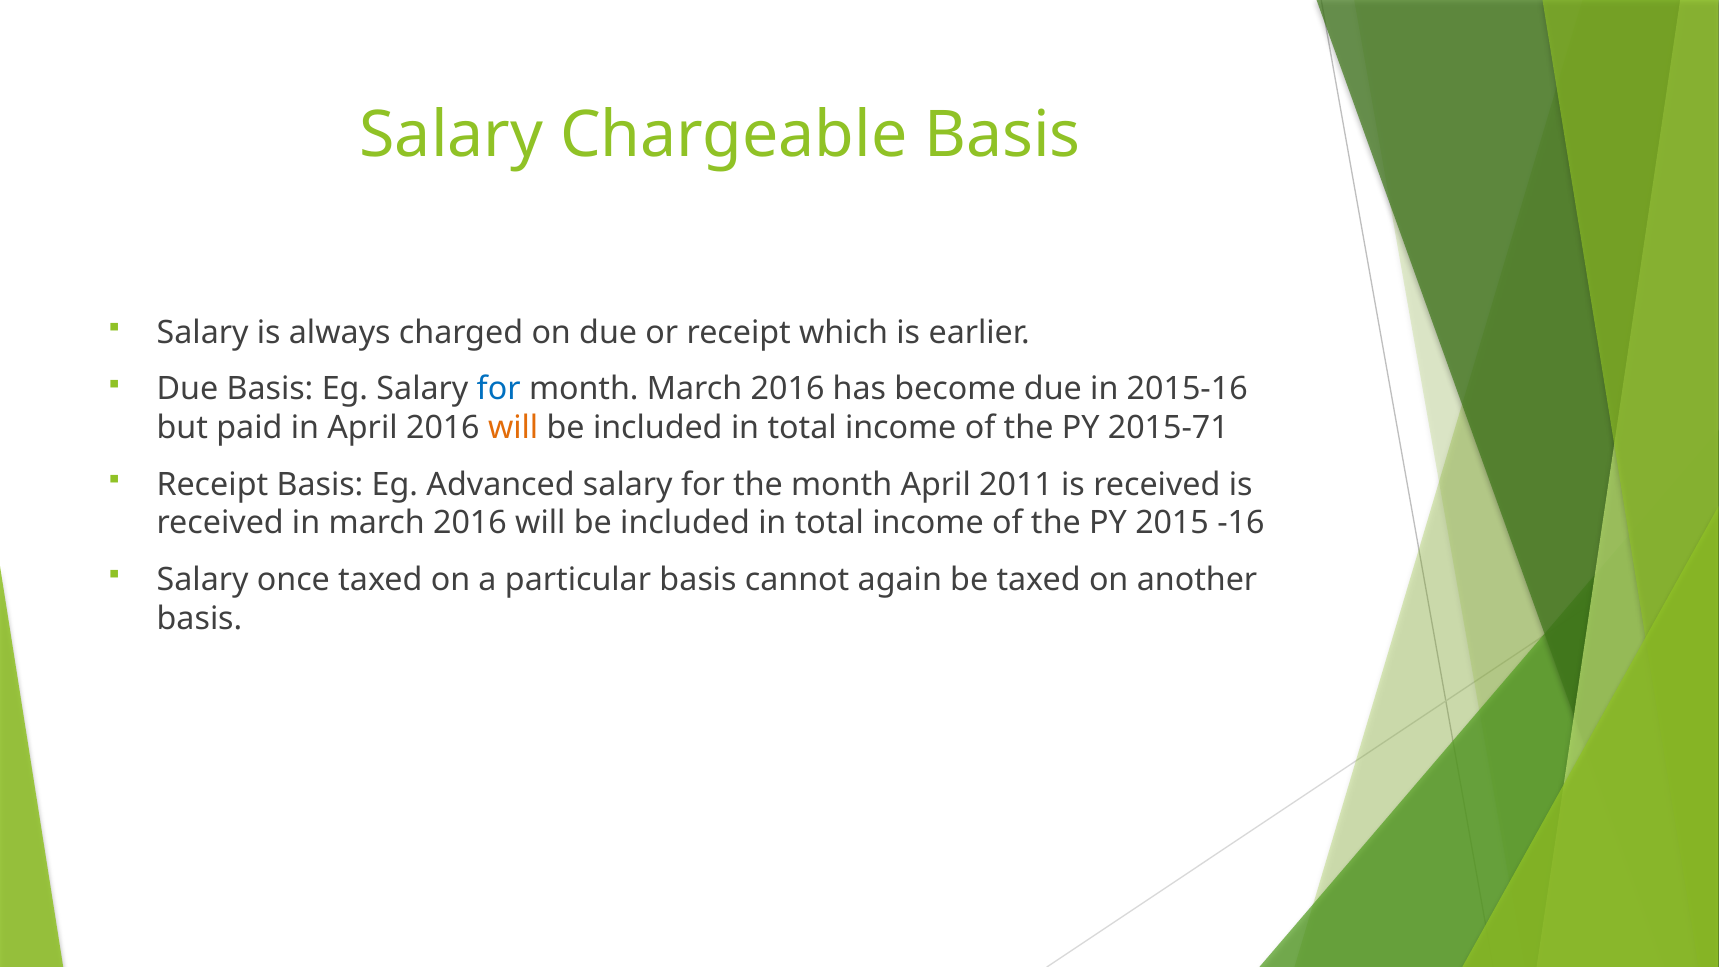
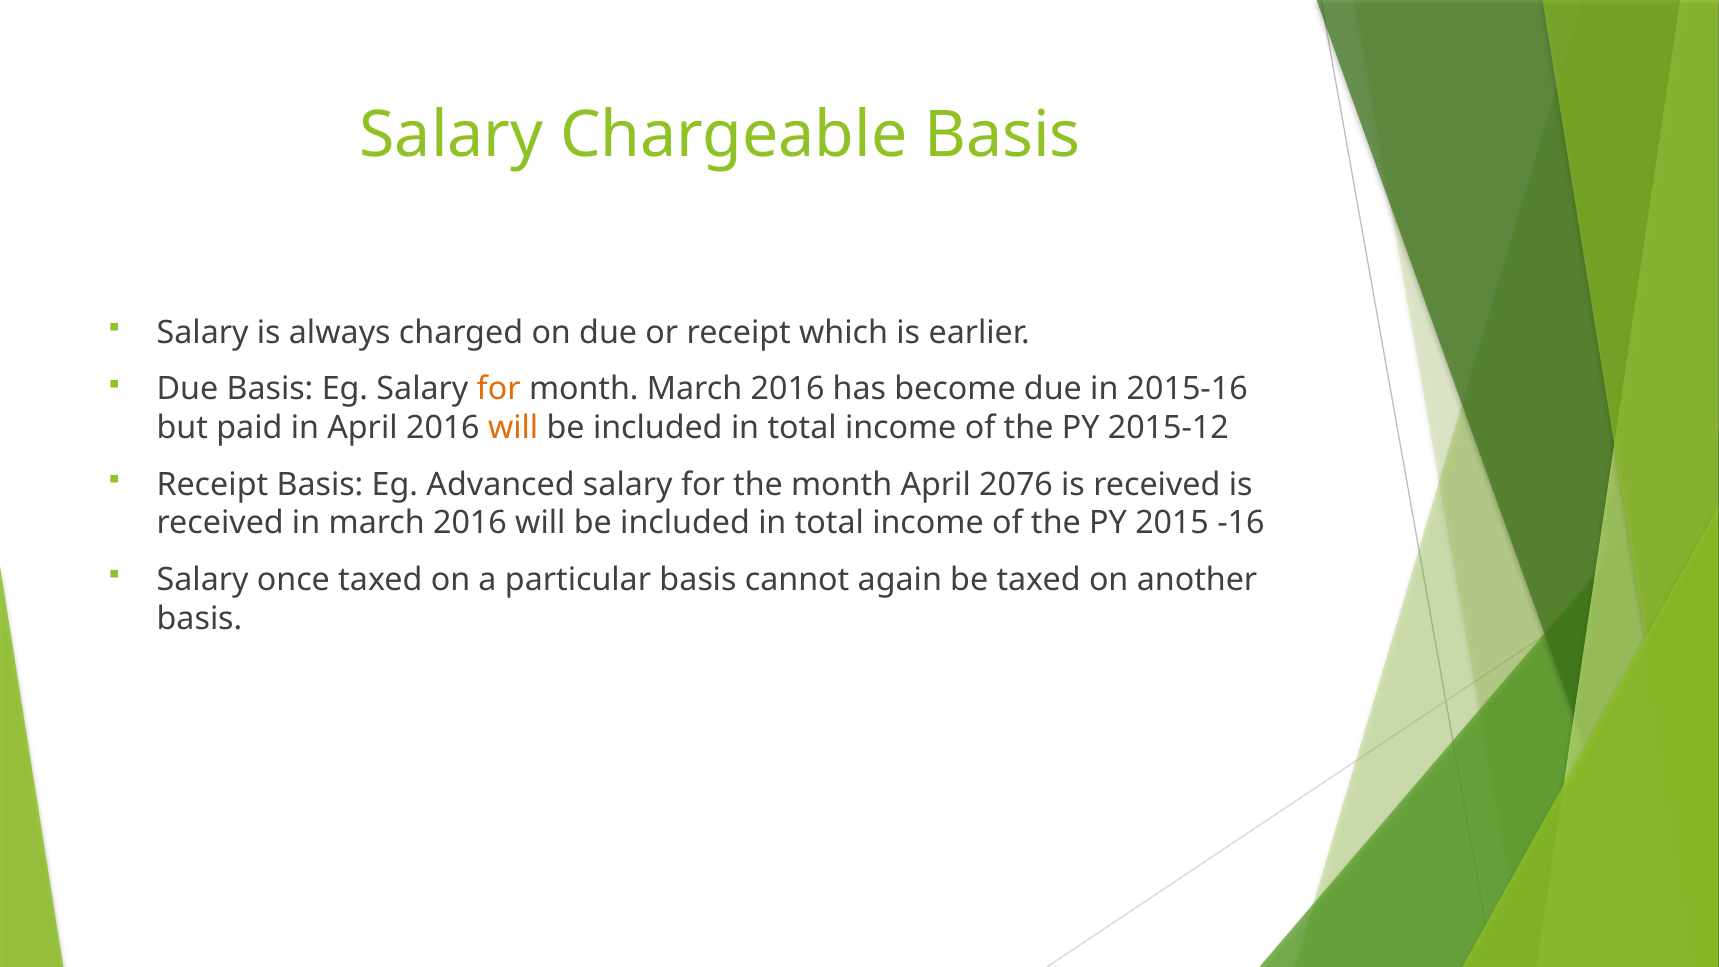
for colour: blue -> orange (499, 389)
2015-71: 2015-71 -> 2015-12 (1168, 428)
2011: 2011 -> 2076 (1016, 485)
